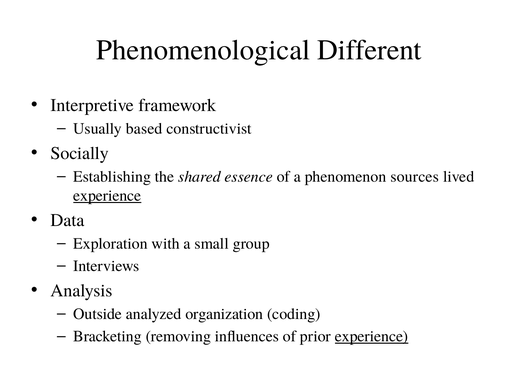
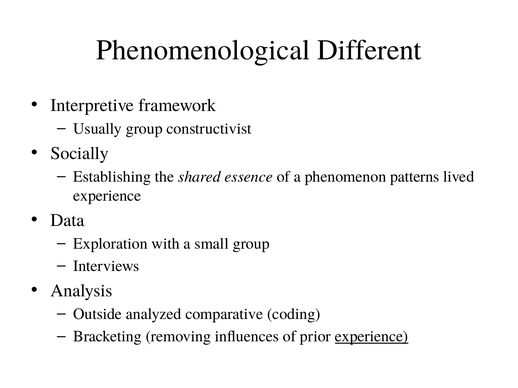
Usually based: based -> group (144, 129)
sources: sources -> patterns (415, 177)
experience underline: present -> none (107, 196)
organization: organization -> comparative (224, 314)
